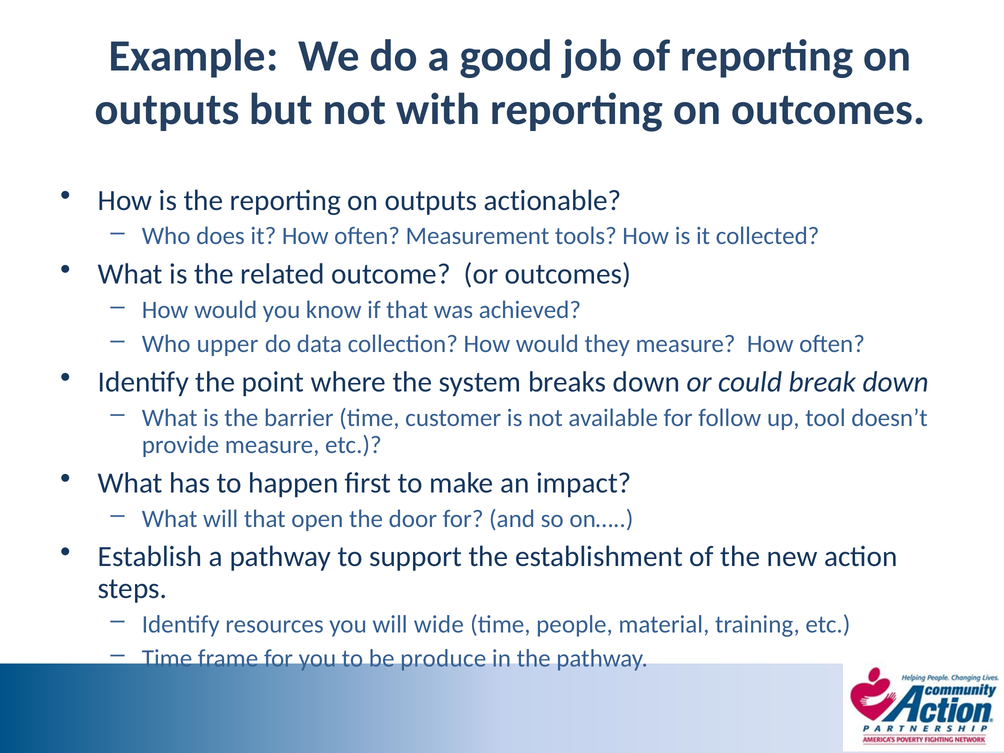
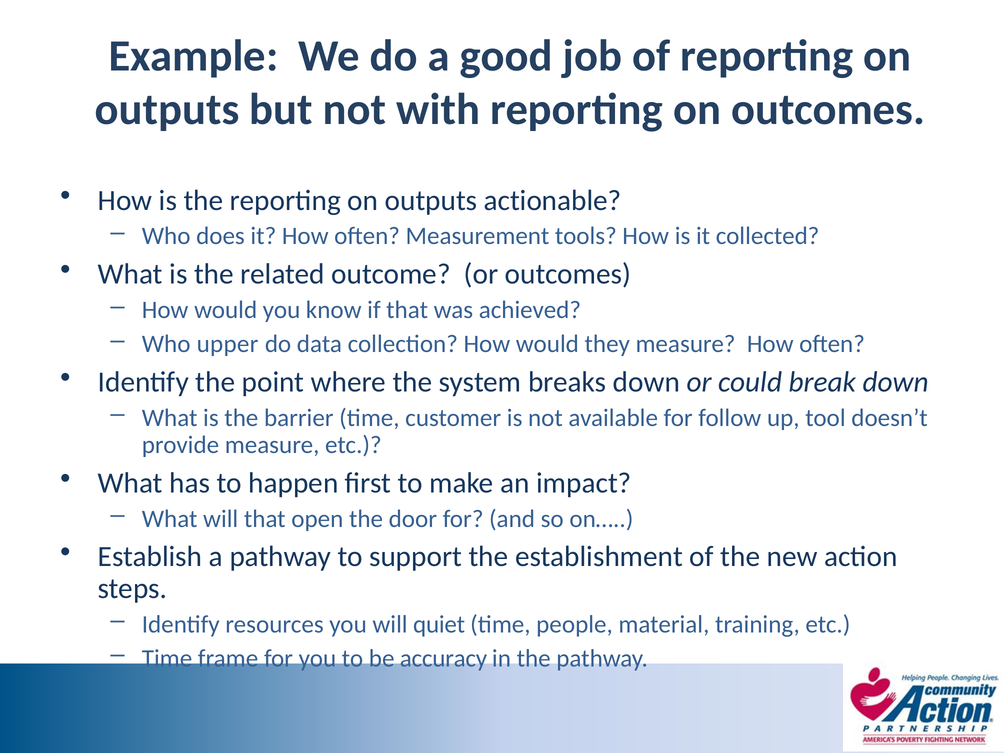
wide: wide -> quiet (439, 624)
produce: produce -> accuracy (443, 658)
